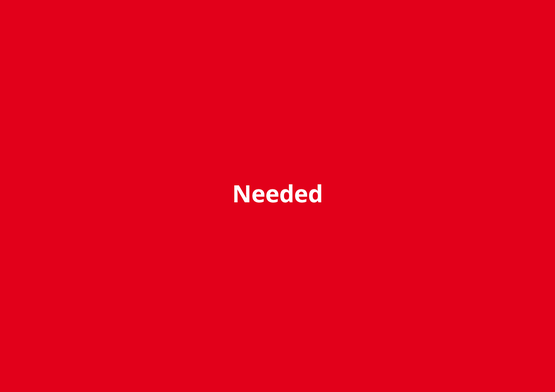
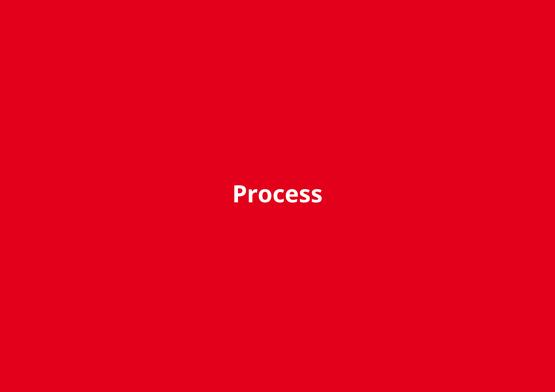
Needed: Needed -> Process (277, 195)
